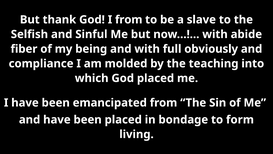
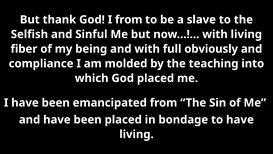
with abide: abide -> living (246, 34)
to form: form -> have (240, 119)
